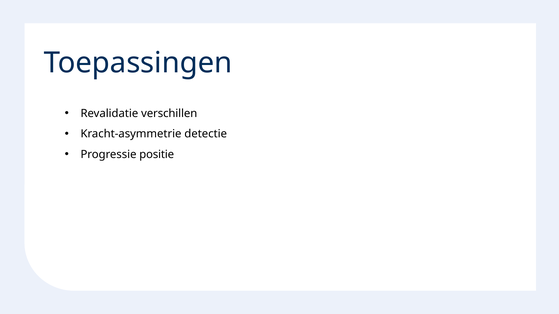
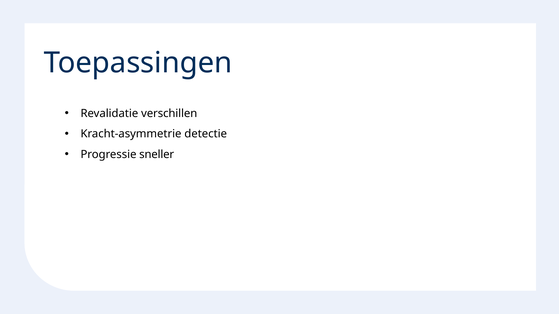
positie: positie -> sneller (157, 155)
